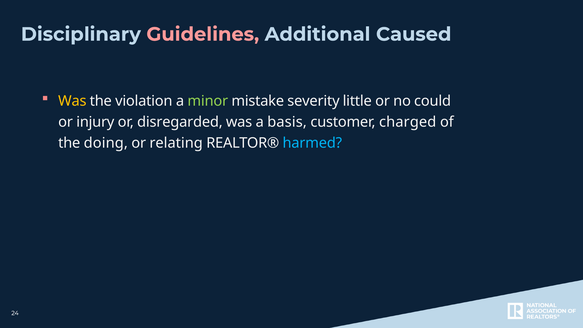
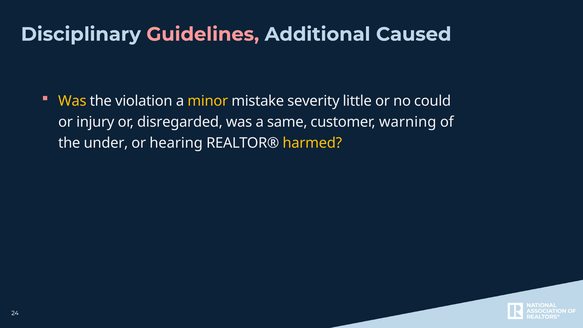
minor colour: light green -> yellow (208, 101)
basis: basis -> same (287, 122)
charged: charged -> warning (408, 122)
doing: doing -> under (106, 143)
relating: relating -> hearing (176, 143)
harmed colour: light blue -> yellow (312, 143)
